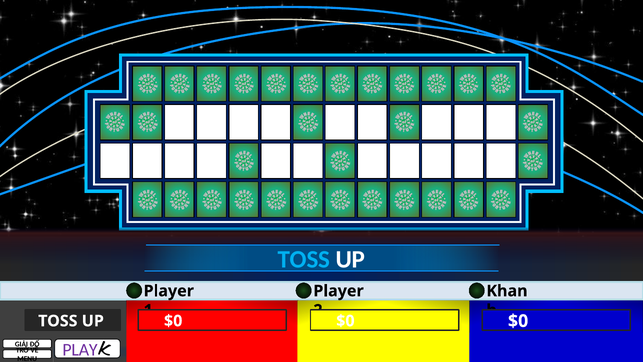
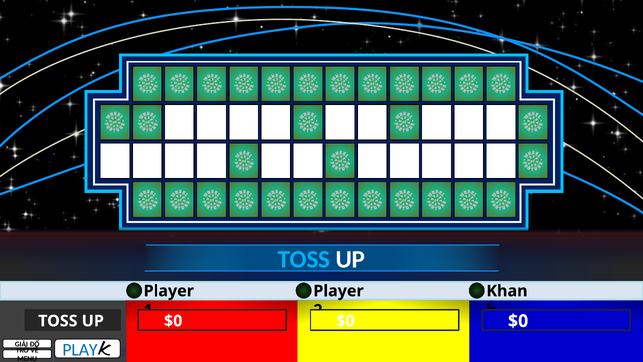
PLAY colour: purple -> blue (80, 349)
